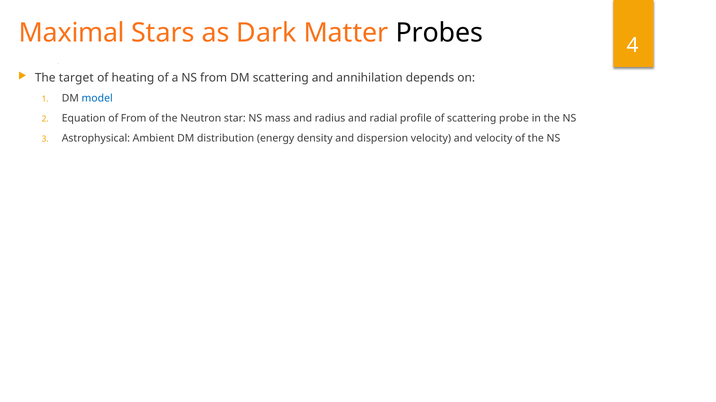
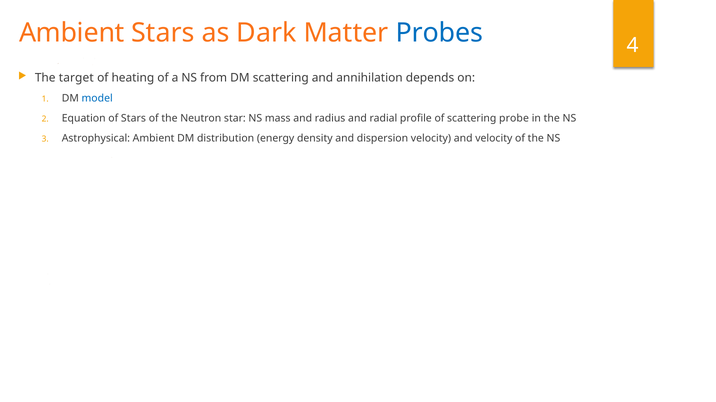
Maximal: Maximal -> Ambient (72, 33)
Probes colour: black -> blue (439, 33)
of From: From -> Stars (133, 119)
